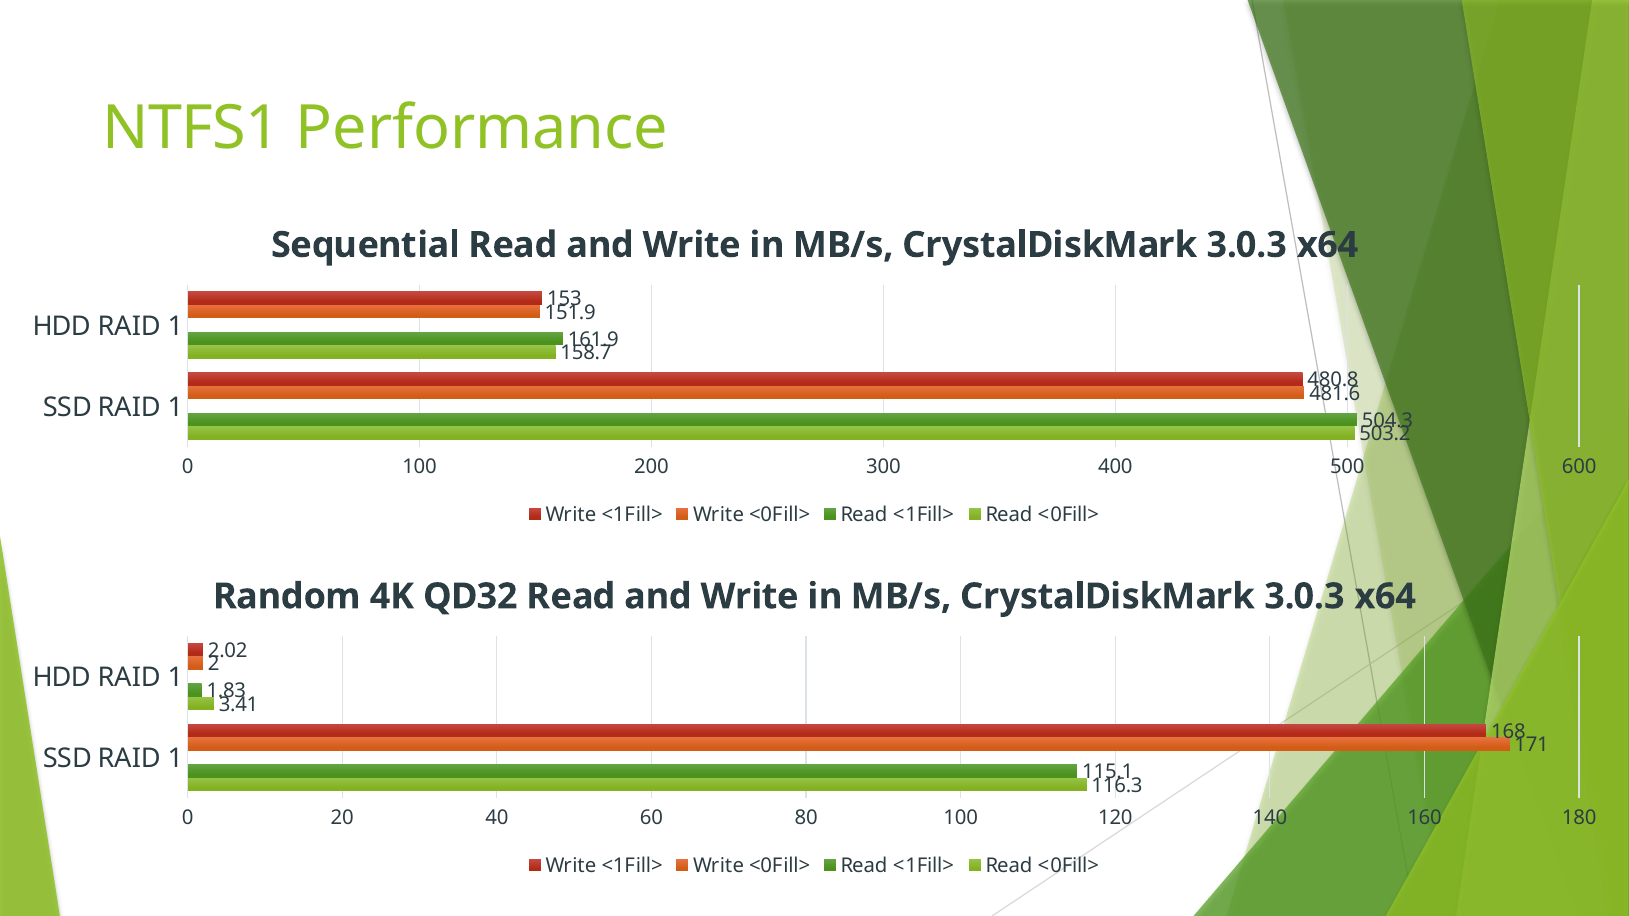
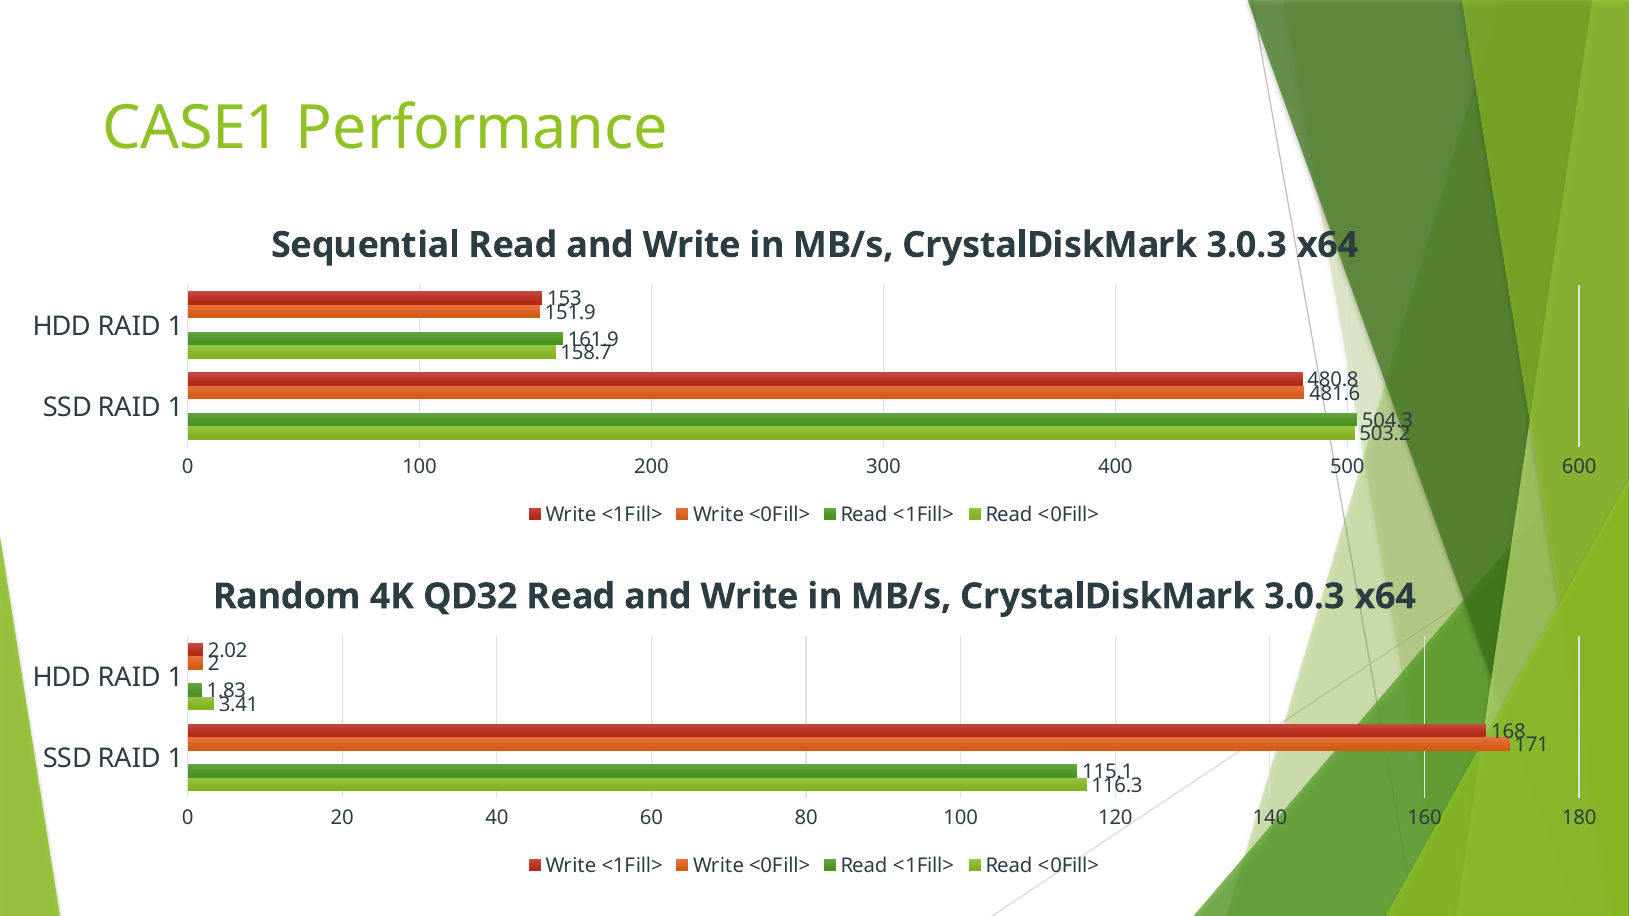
NTFS1: NTFS1 -> CASE1 (192, 128)
